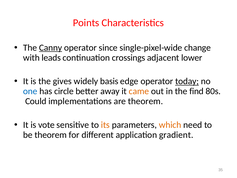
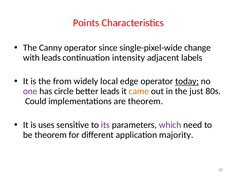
Canny underline: present -> none (51, 48)
crossings: crossings -> intensity (128, 58)
lower: lower -> labels (192, 58)
gives: gives -> from (62, 81)
basis: basis -> local (109, 81)
one colour: blue -> purple (30, 91)
better away: away -> leads (110, 91)
find: find -> just (196, 91)
vote: vote -> uses (46, 125)
its colour: orange -> purple (105, 125)
which colour: orange -> purple (170, 125)
gradient: gradient -> majority (176, 135)
